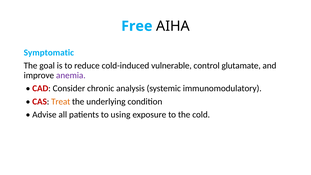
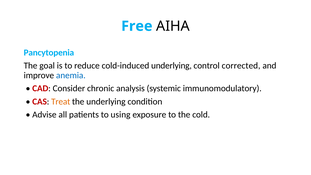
Symptomatic: Symptomatic -> Pancytopenia (49, 53)
cold-induced vulnerable: vulnerable -> underlying (171, 66)
glutamate: glutamate -> corrected (241, 66)
anemia colour: purple -> blue (71, 75)
